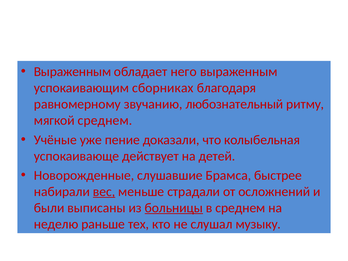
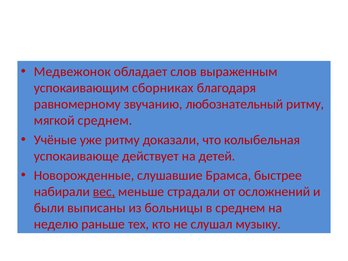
Выраженным: Выраженным -> Медвежонок (72, 72)
него: него -> слов (184, 72)
уже пение: пение -> ритму (122, 140)
больницы underline: present -> none (174, 208)
